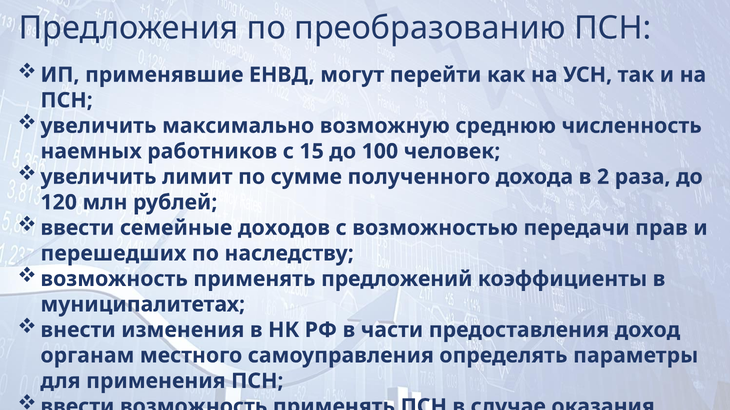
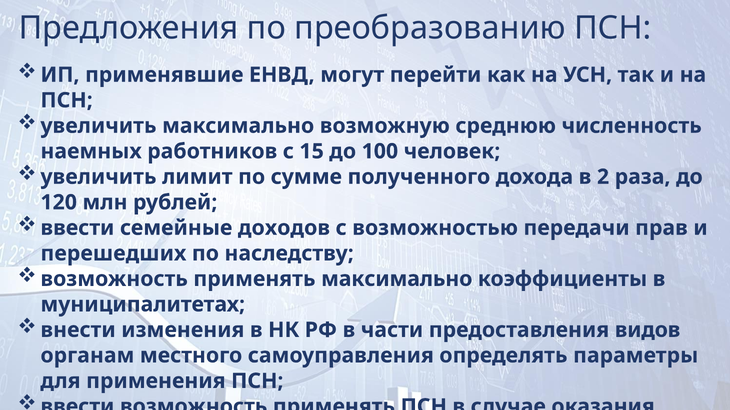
применять предложений: предложений -> максимально (397, 279)
доход: доход -> видов (648, 330)
